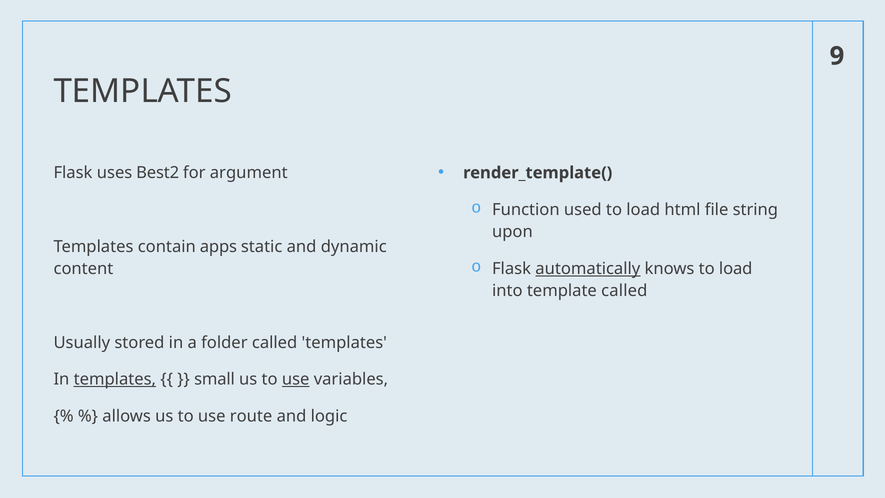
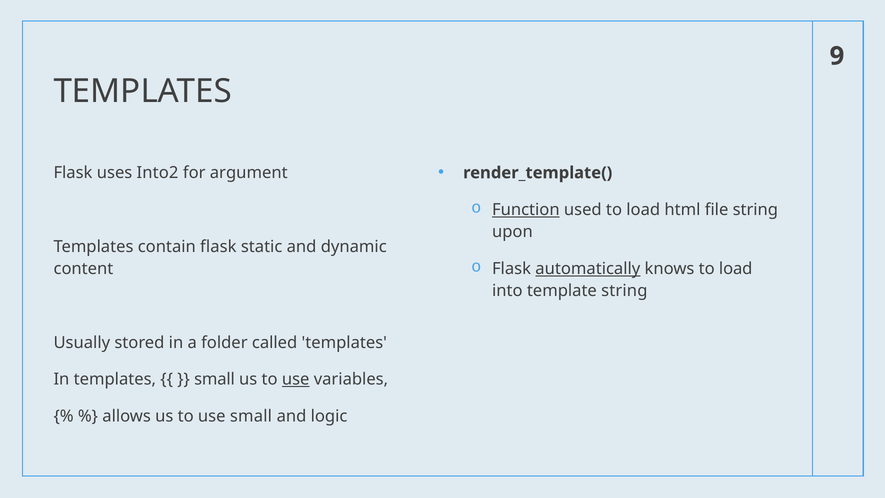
Best2: Best2 -> Into2 (158, 173)
Function underline: none -> present (526, 210)
contain apps: apps -> flask (218, 247)
template called: called -> string (624, 291)
templates underline: present -> none (115, 379)
use route: route -> small (251, 416)
